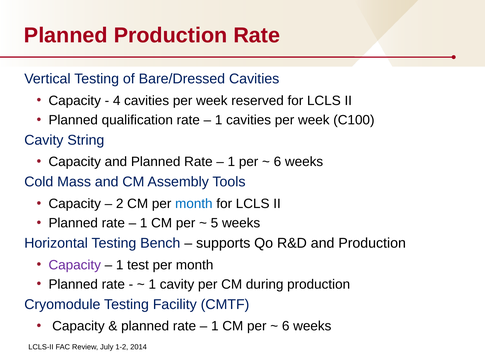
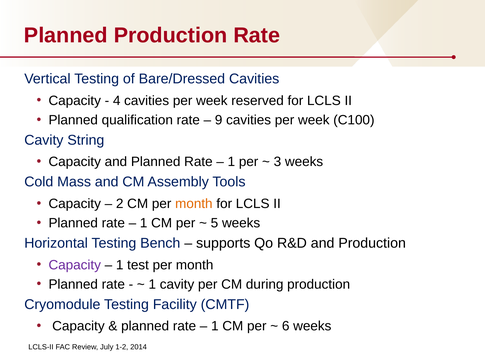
1: 1 -> 9 (219, 120)
6: 6 -> 3 (277, 162)
month colour: blue -> orange (194, 204)
